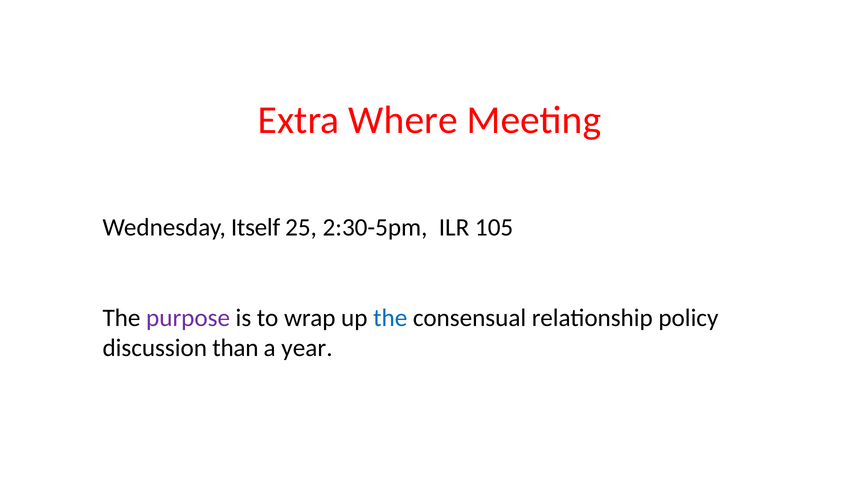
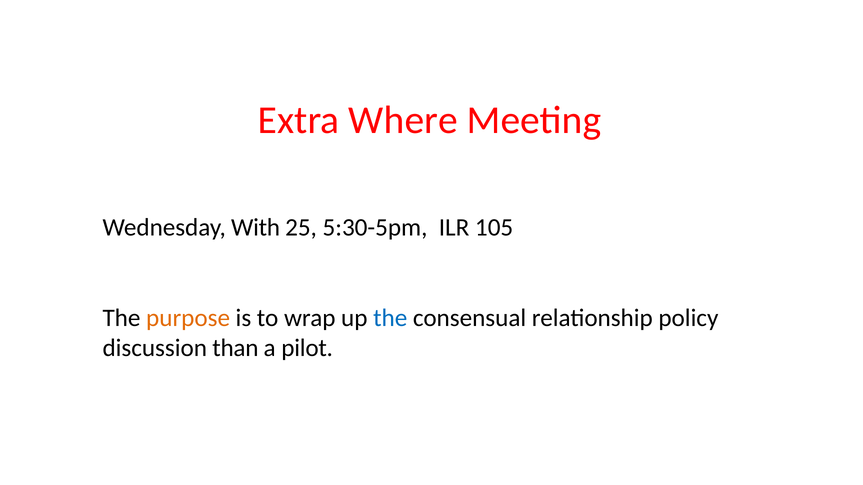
Itself: Itself -> With (256, 228)
2:30-5pm: 2:30-5pm -> 5:30-5pm (375, 228)
purpose colour: purple -> orange (188, 318)
year: year -> pilot (307, 348)
